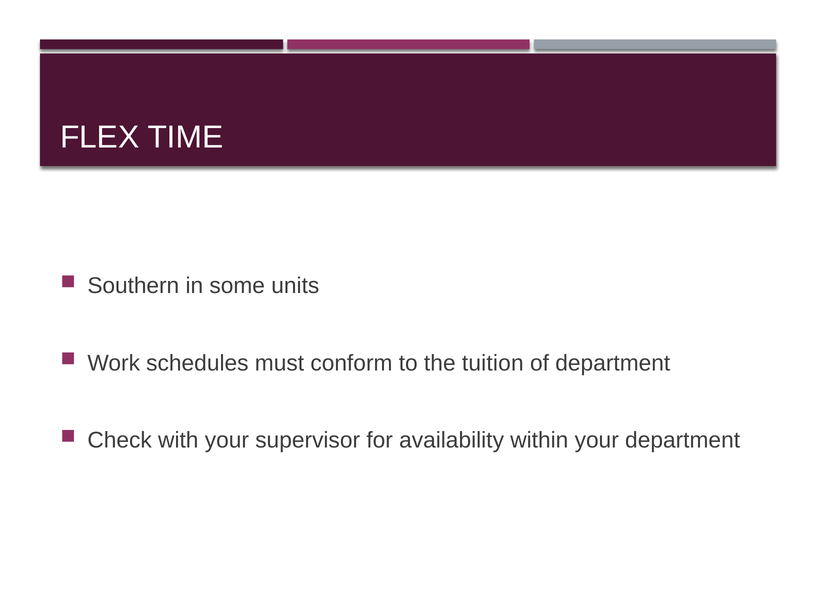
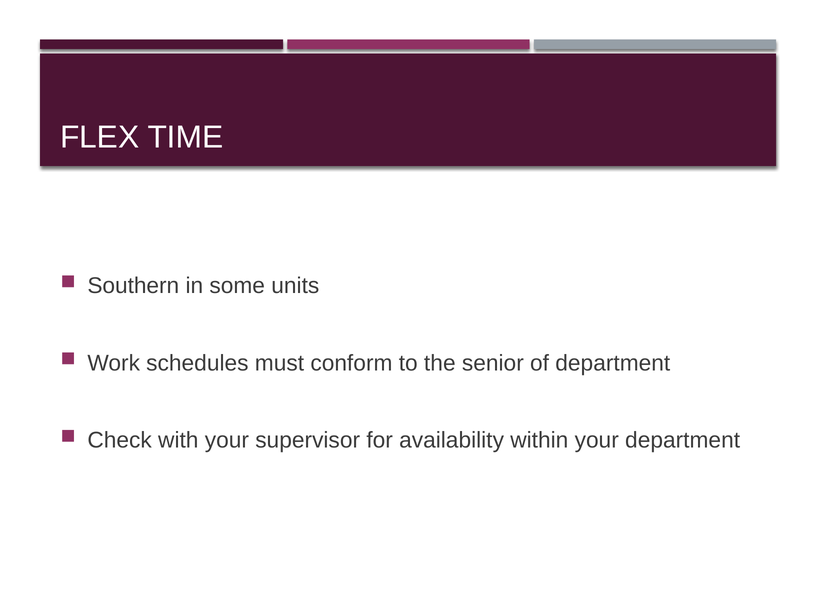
tuition: tuition -> senior (493, 363)
